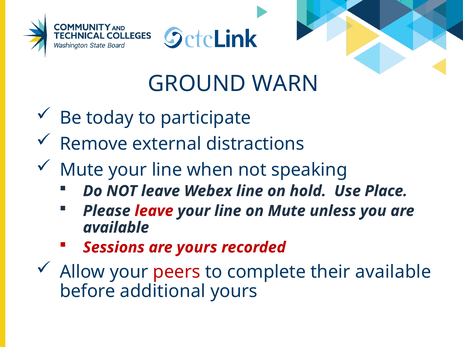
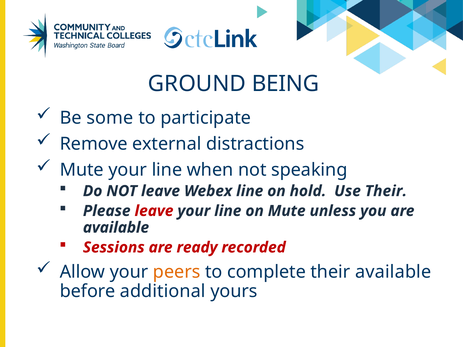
WARN: WARN -> BEING (285, 84)
today: today -> some (110, 118)
Use Place: Place -> Their (386, 191)
are yours: yours -> ready (197, 248)
peers colour: red -> orange (177, 272)
